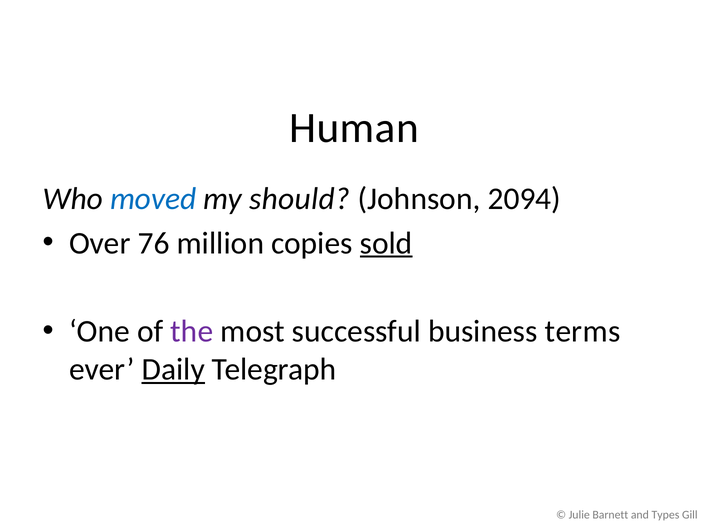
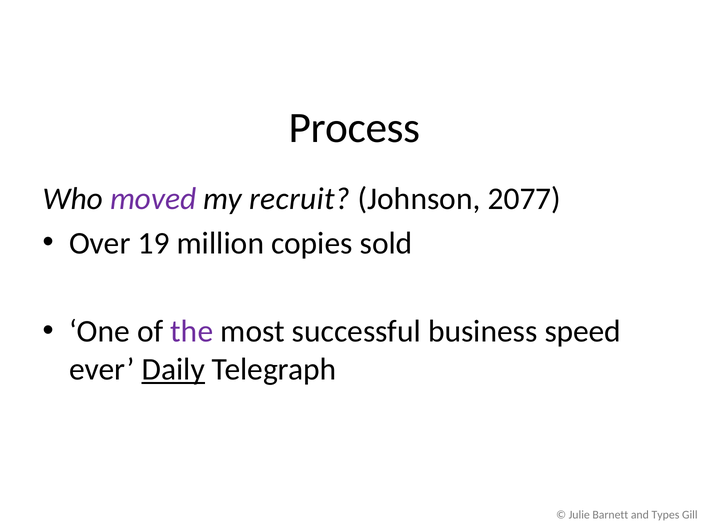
Human: Human -> Process (355, 128)
moved colour: blue -> purple (153, 199)
should: should -> recruit (300, 199)
2094: 2094 -> 2077 (524, 199)
76: 76 -> 19 (154, 243)
sold underline: present -> none (386, 243)
terms: terms -> speed (583, 331)
